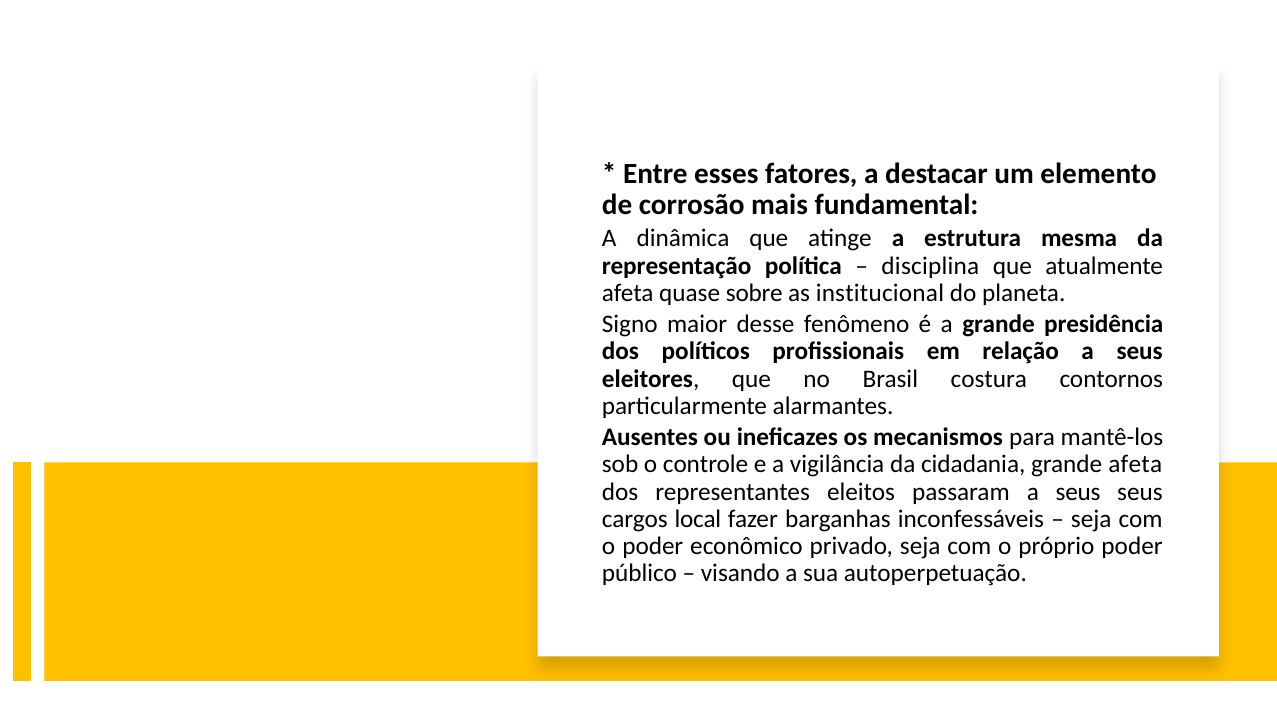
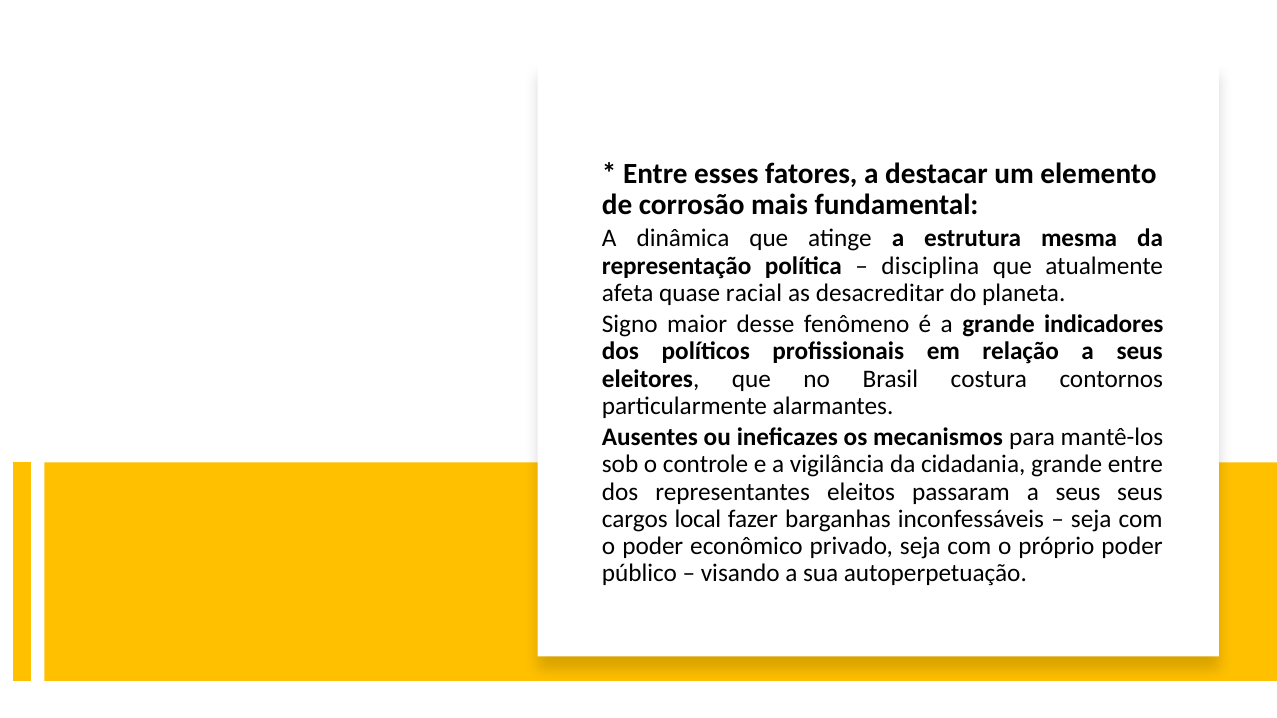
sobre: sobre -> racial (754, 293)
institucional: institucional -> desacreditar (880, 293)
presidência: presidência -> indicadores (1104, 324)
grande afeta: afeta -> entre (1135, 465)
